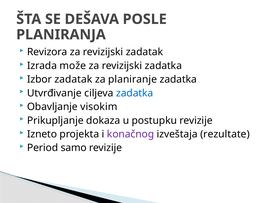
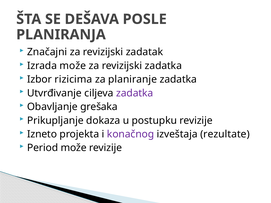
Revizora: Revizora -> Značajni (47, 52)
Izbor zadatak: zadatak -> rizicima (73, 79)
zadatka colour: blue -> purple (135, 93)
visokim: visokim -> grešaka (99, 107)
Period samo: samo -> može (74, 148)
